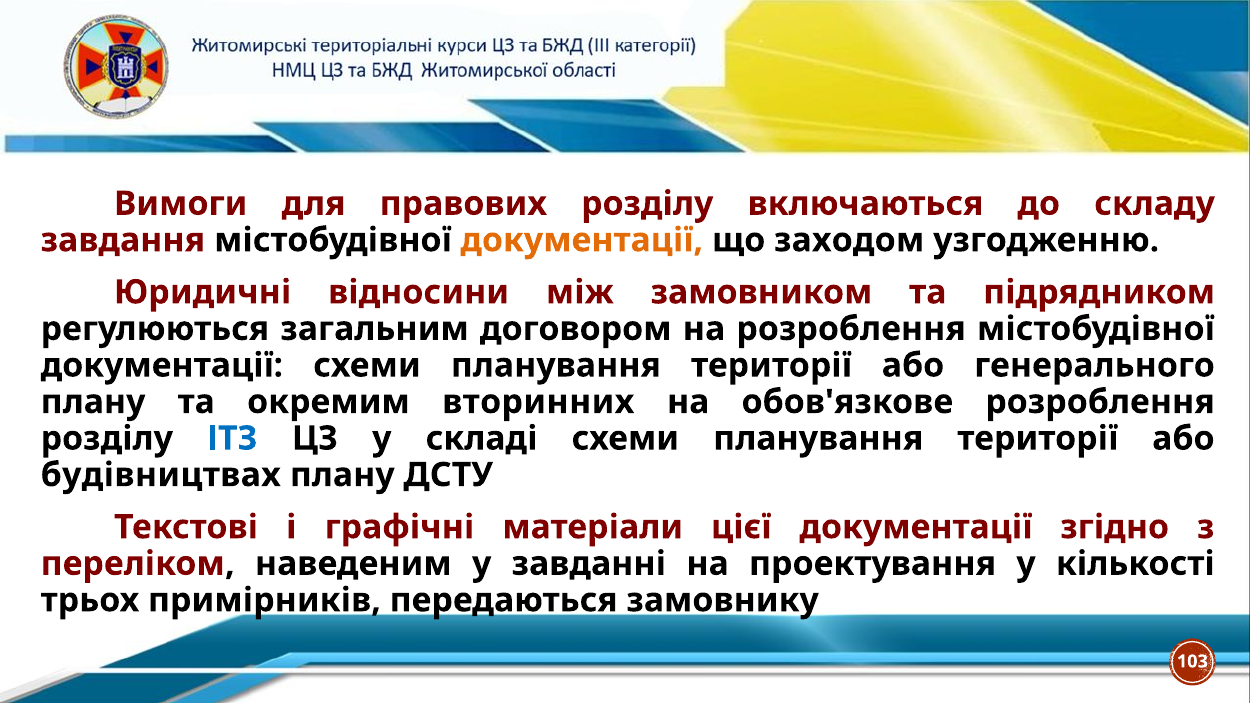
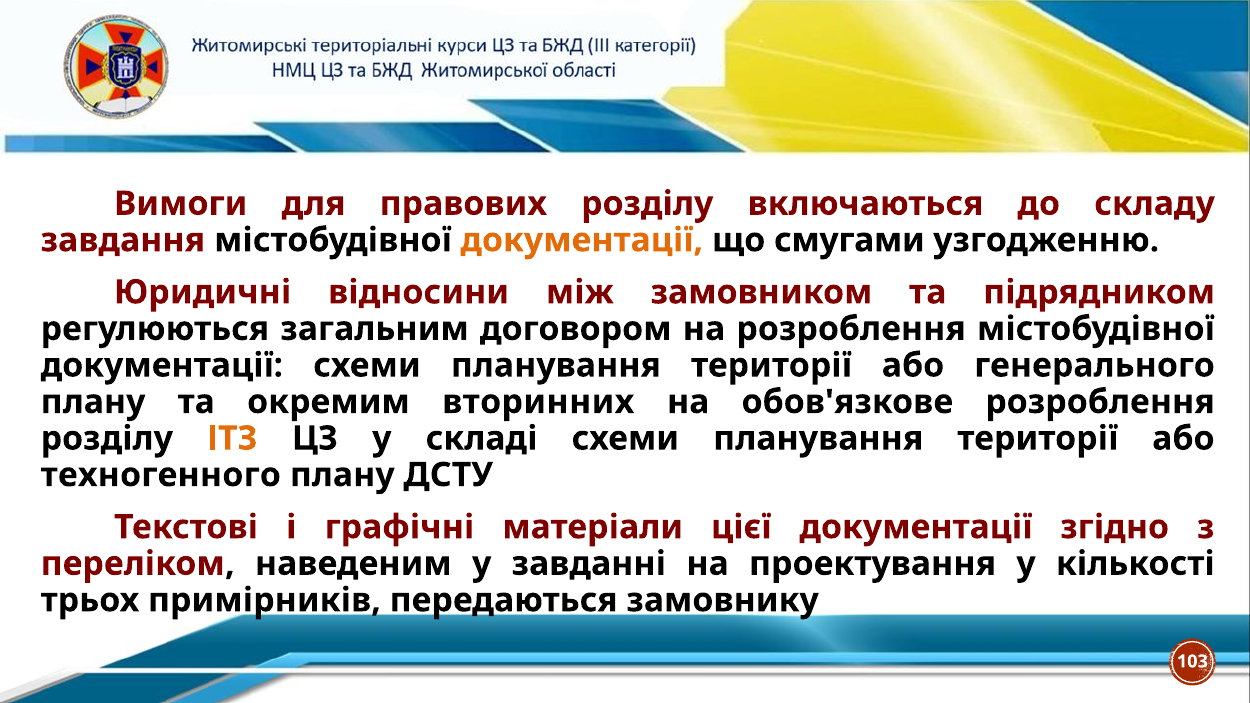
заходом: заходом -> смугами (849, 240)
ІТЗ colour: blue -> orange (232, 438)
будівництвах: будівництвах -> техногенного (161, 475)
